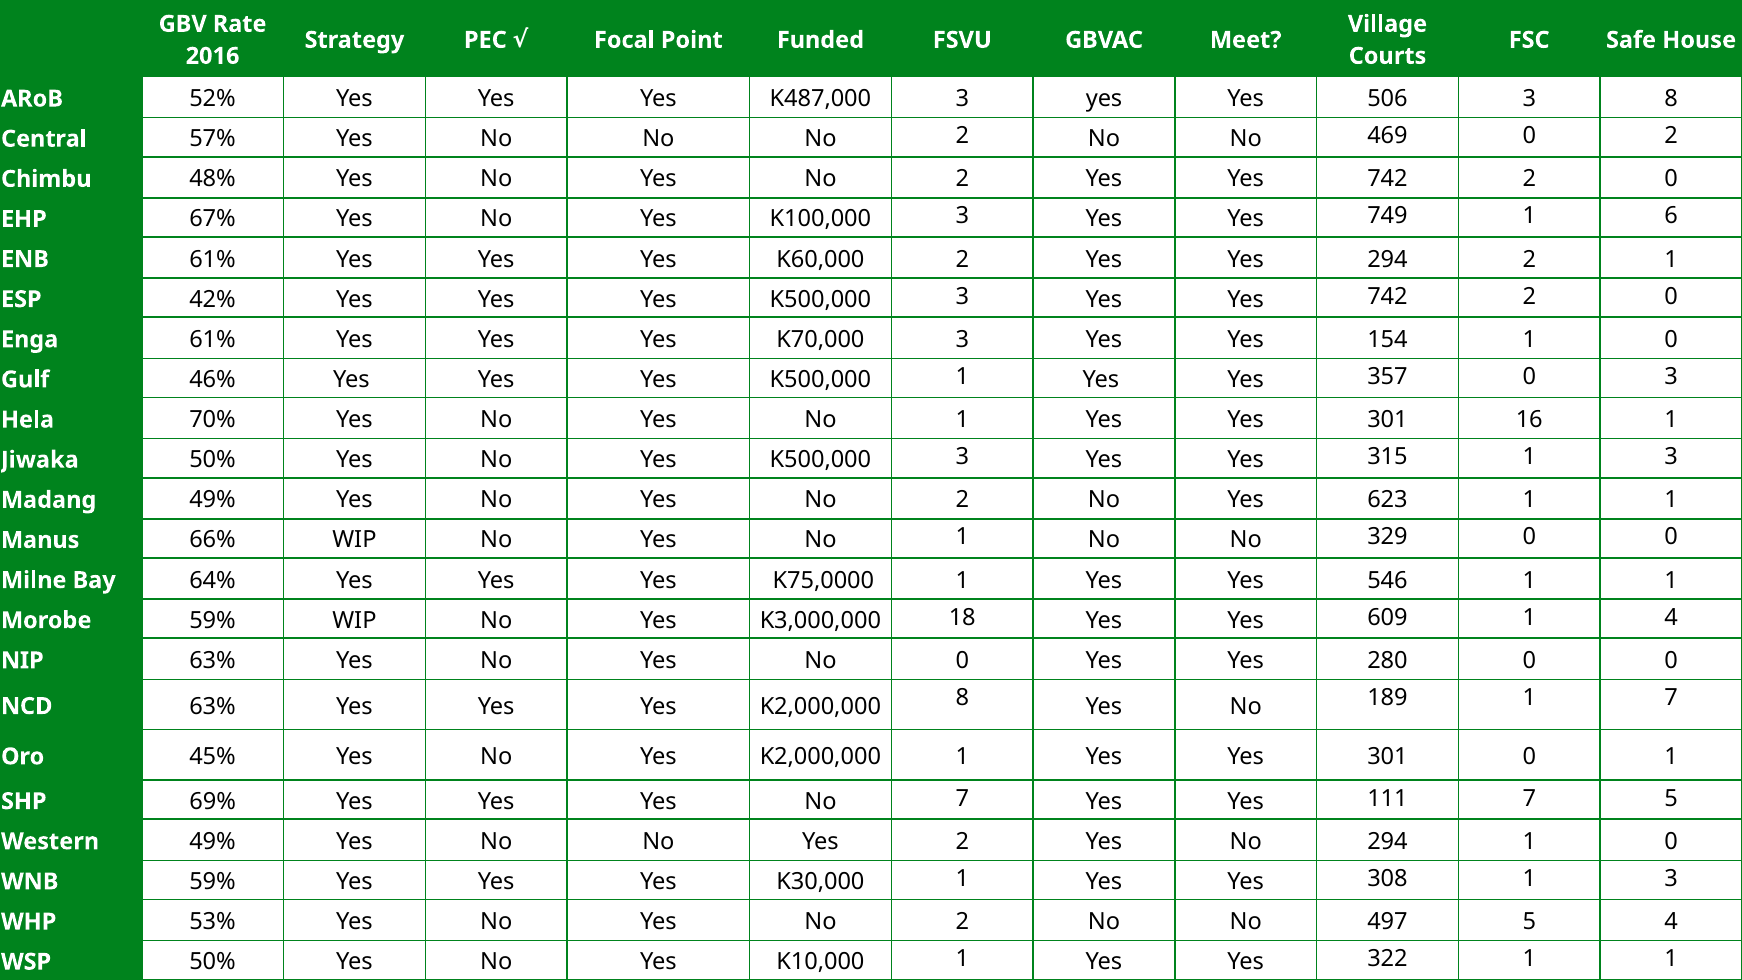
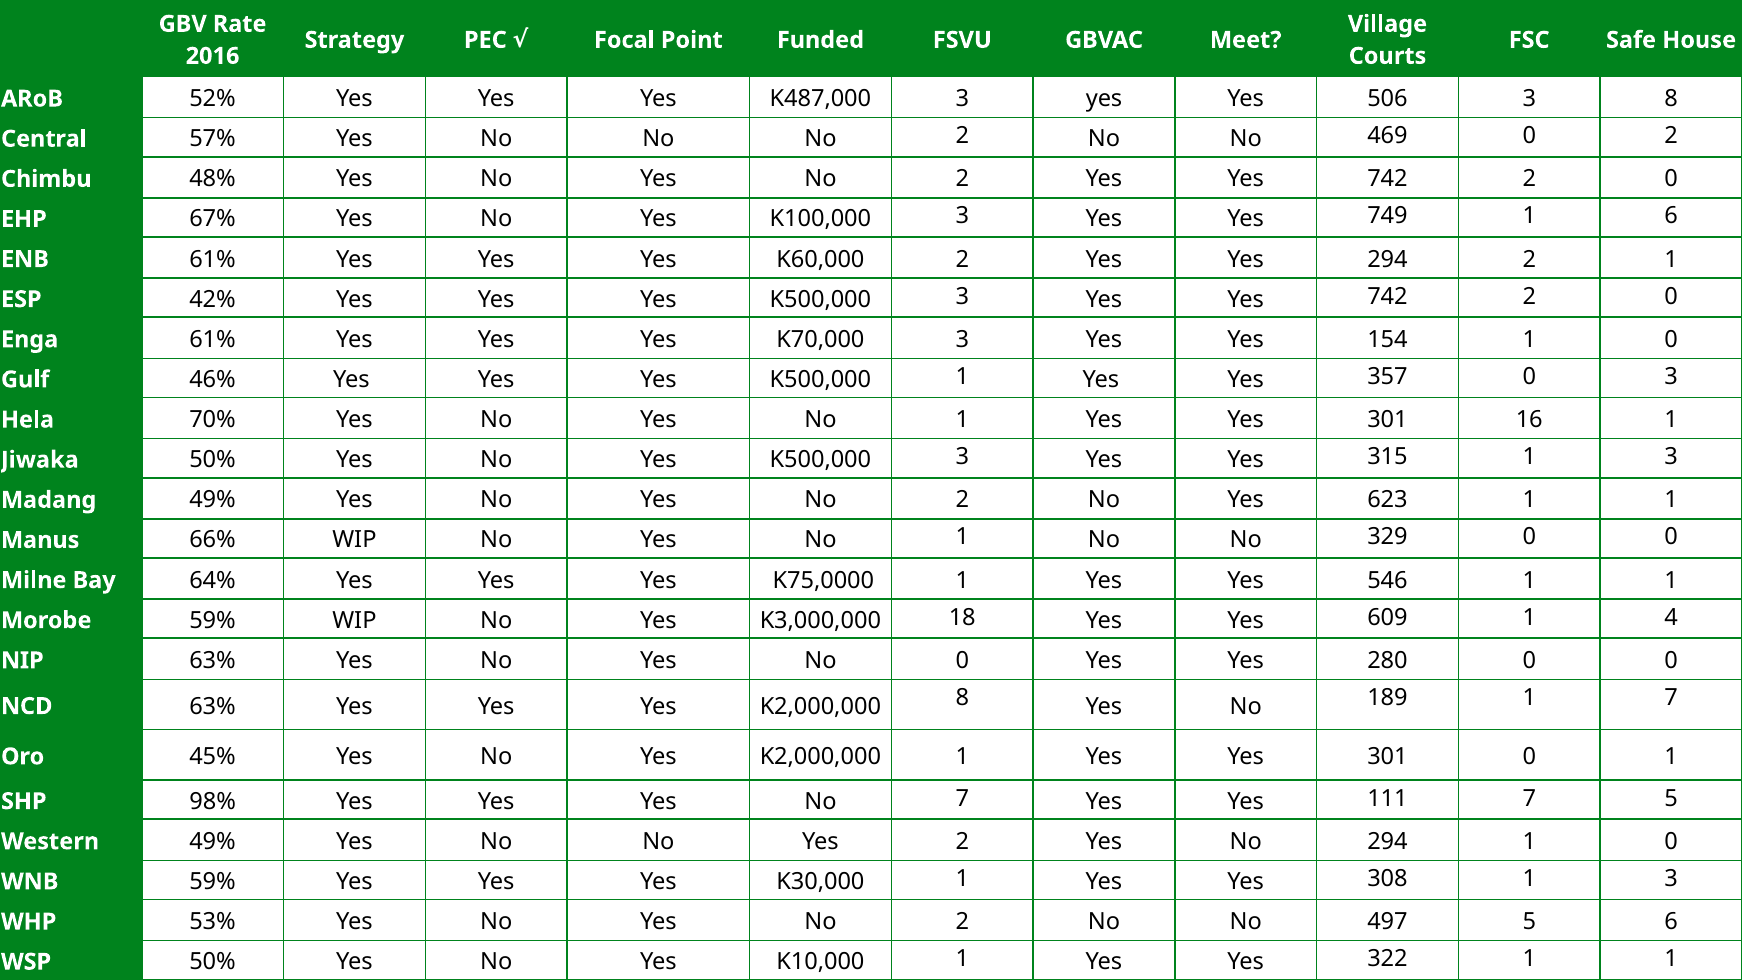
69%: 69% -> 98% (213, 801)
5 4: 4 -> 6 (1671, 922)
